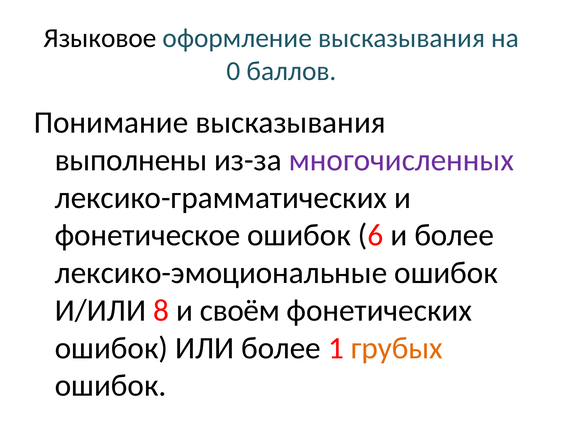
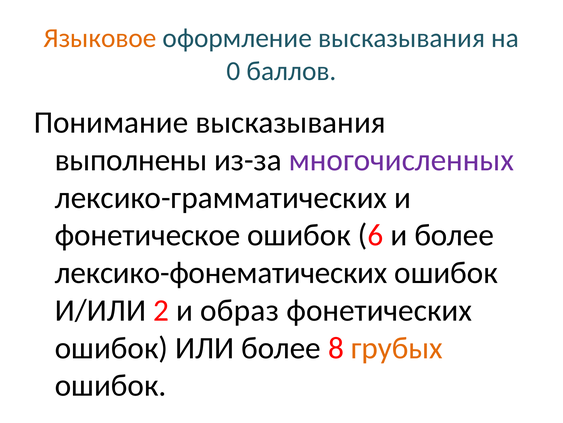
Языковое colour: black -> orange (100, 38)
лексико-эмоциональные: лексико-эмоциональные -> лексико-фонематических (221, 272)
8: 8 -> 2 (161, 310)
своём: своём -> образ (240, 310)
1: 1 -> 8 (336, 347)
